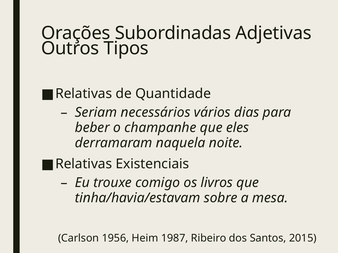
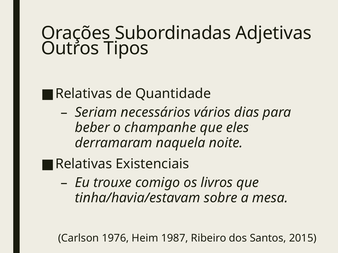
1956: 1956 -> 1976 (115, 239)
